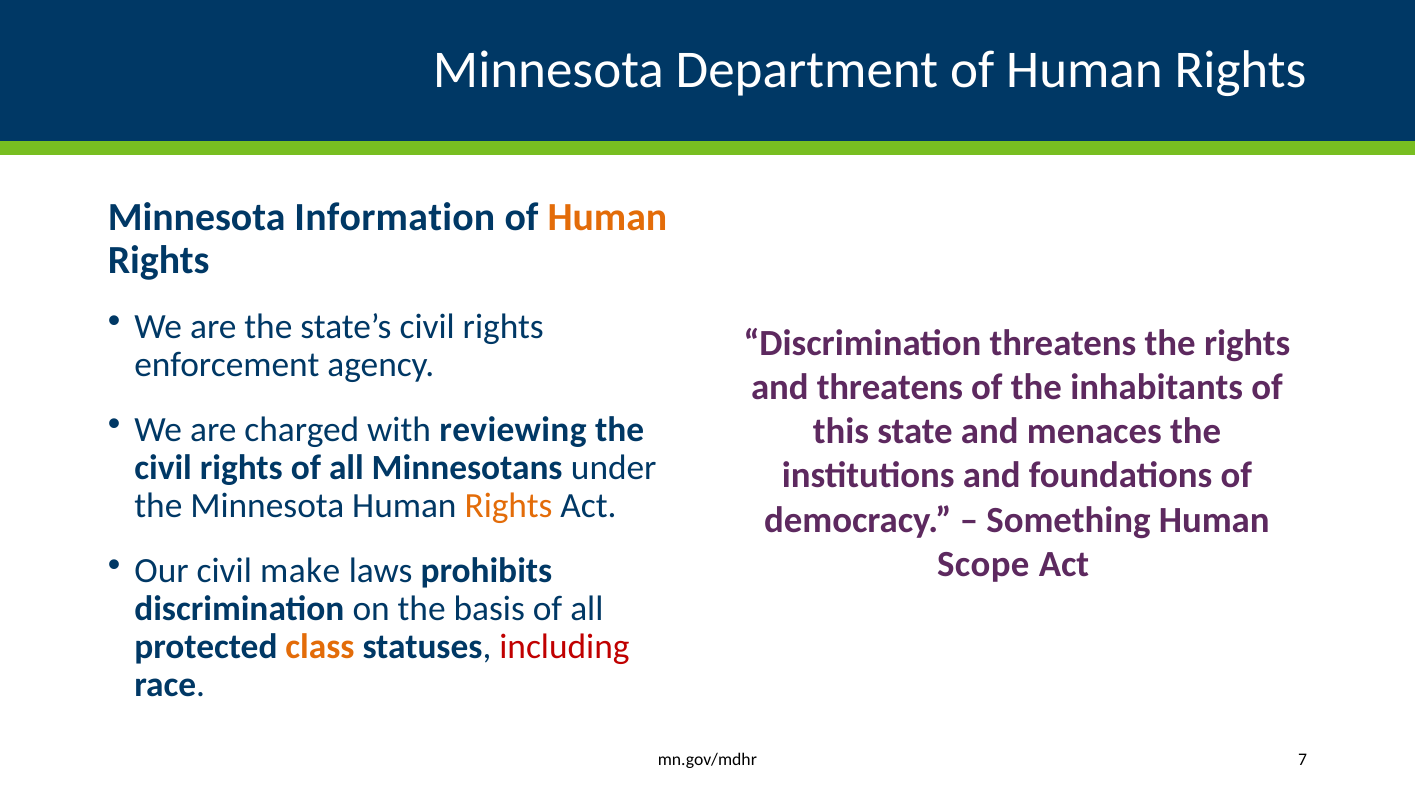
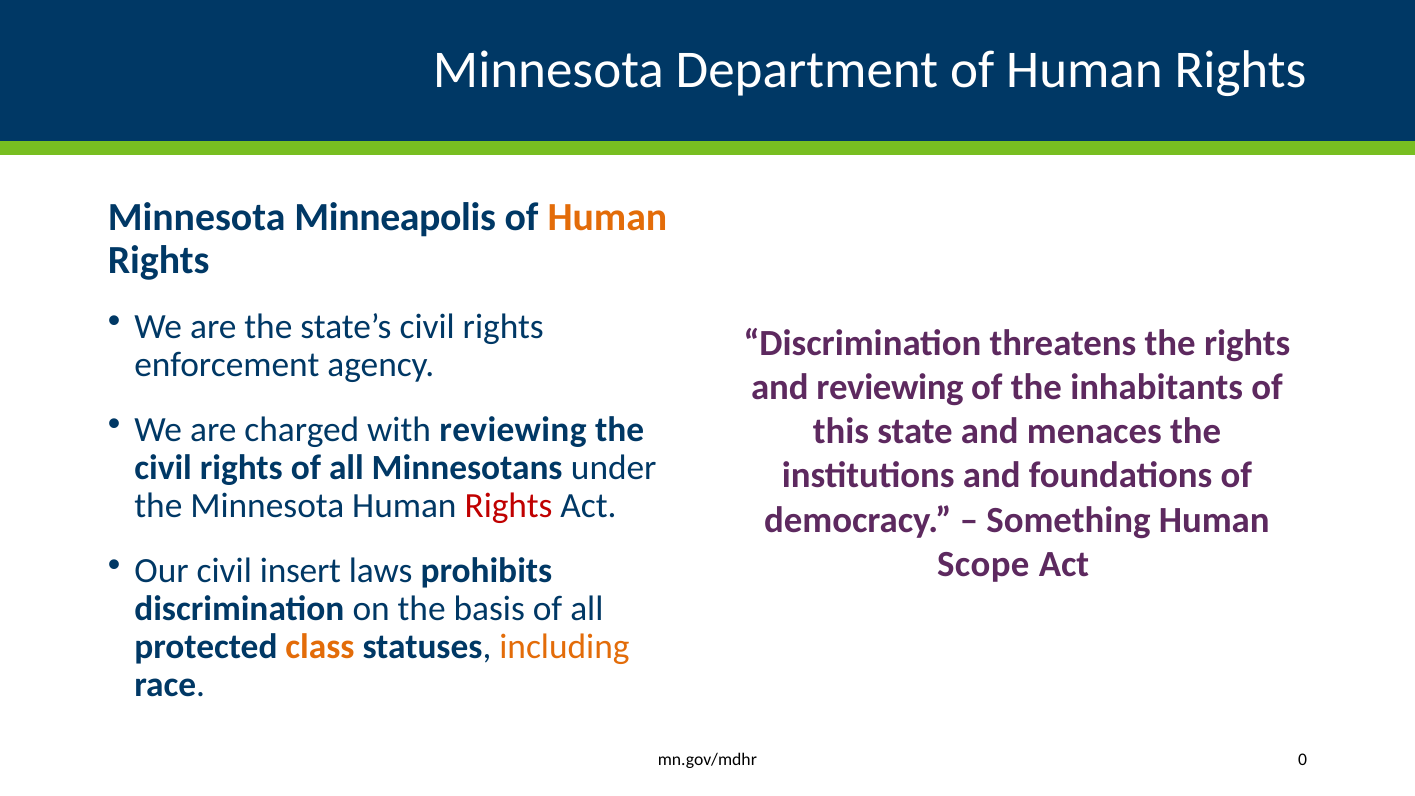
Information: Information -> Minneapolis (395, 217)
and threatens: threatens -> reviewing (890, 387)
Rights colour: orange -> red (509, 506)
make: make -> insert (300, 571)
including colour: red -> orange (564, 647)
7: 7 -> 0 (1303, 760)
